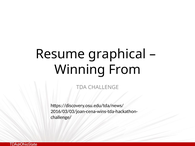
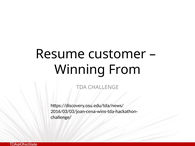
graphical: graphical -> customer (117, 54)
